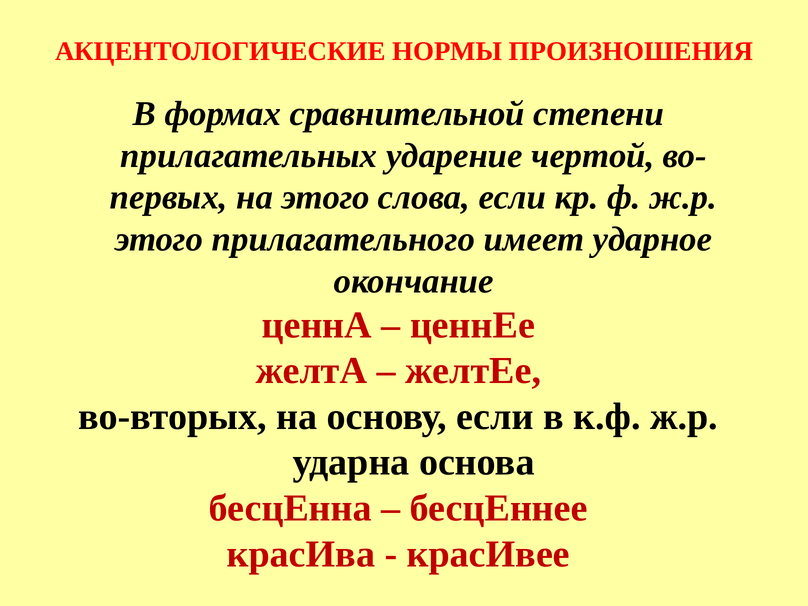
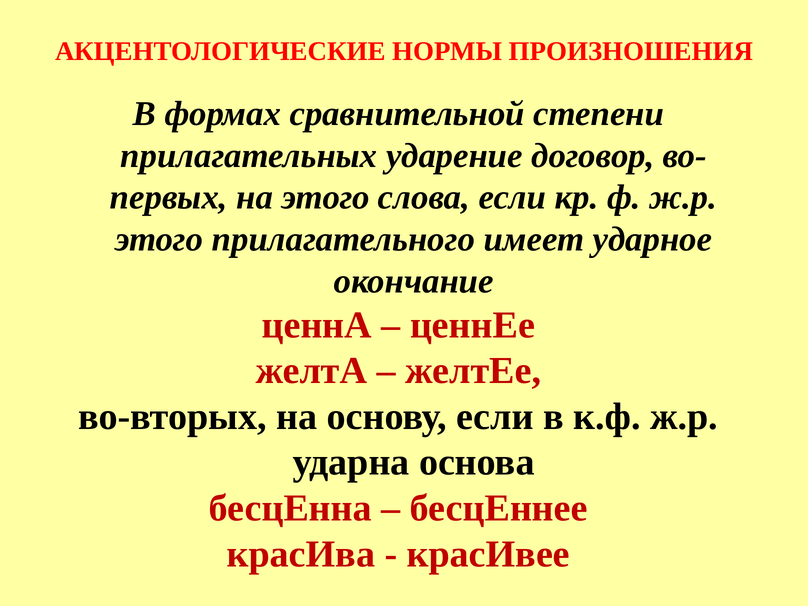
чертой: чертой -> договор (593, 156)
